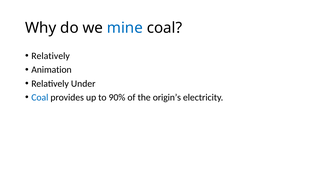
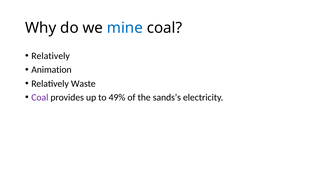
Under: Under -> Waste (83, 83)
Coal colour: blue -> purple (40, 97)
90%: 90% -> 49% (117, 97)
origin’s: origin’s -> sands’s (167, 97)
